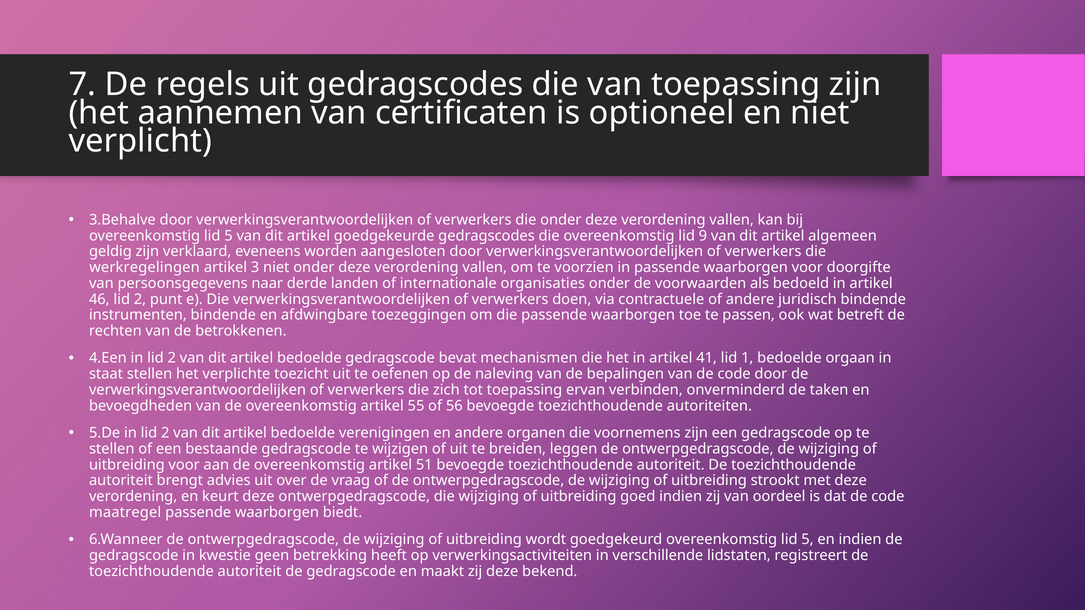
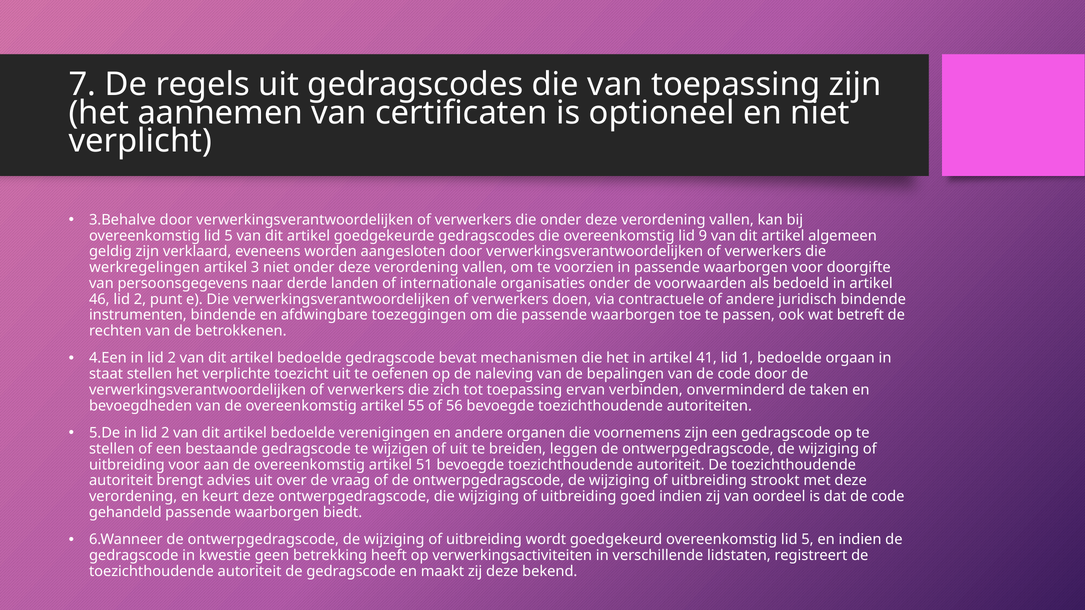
maatregel: maatregel -> gehandeld (125, 513)
